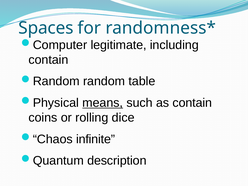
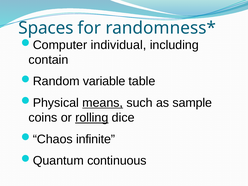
legitimate: legitimate -> individual (118, 45)
random: random -> variable (104, 81)
as contain: contain -> sample (192, 103)
rolling underline: none -> present (92, 118)
description: description -> continuous (117, 161)
